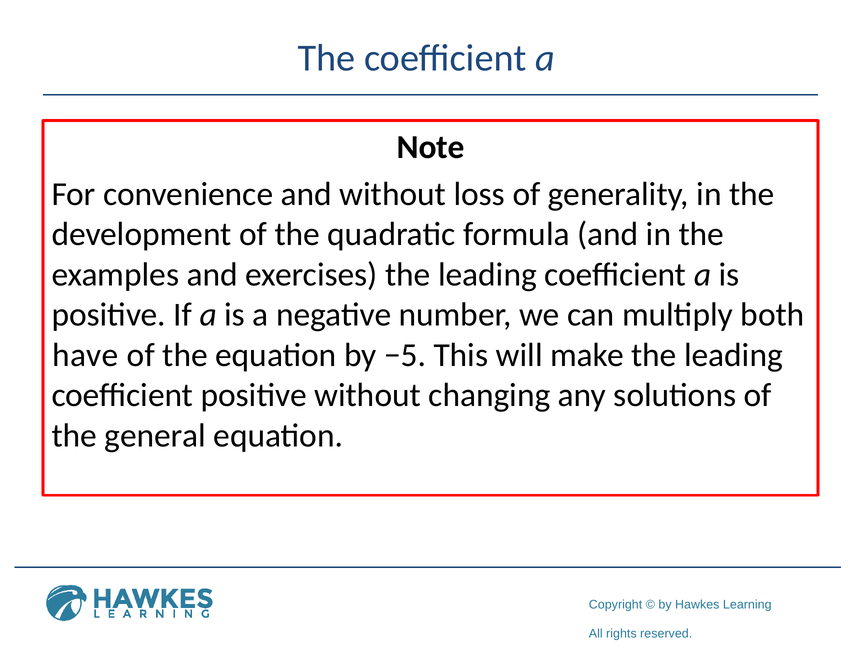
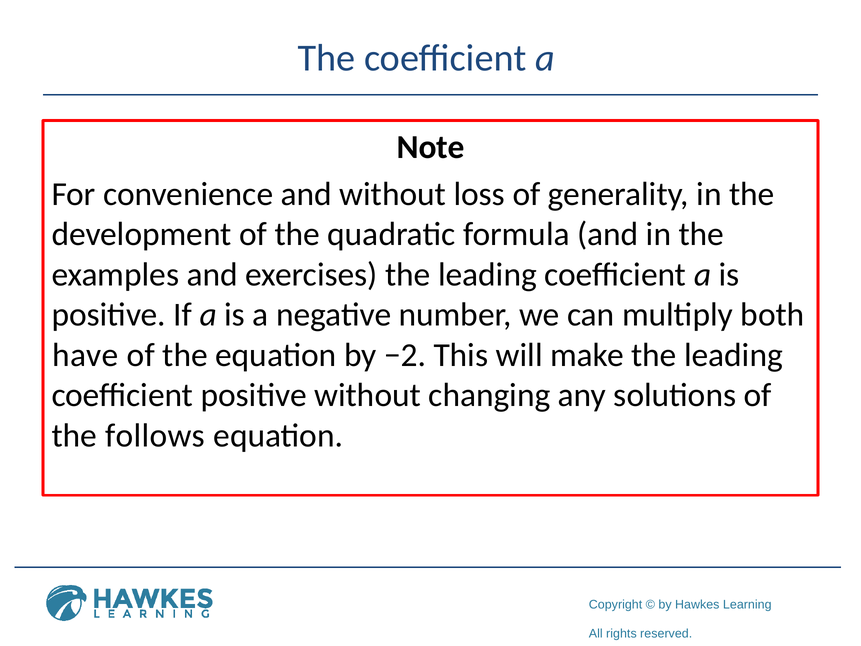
−5: −5 -> −2 (405, 355)
general: general -> follows (155, 435)
